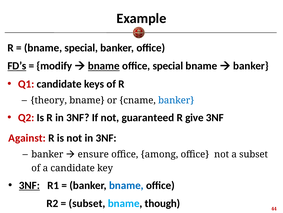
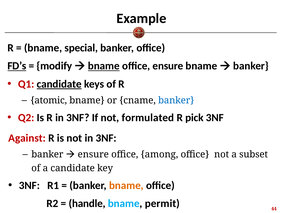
office special: special -> ensure (168, 66)
candidate underline: none -> present (59, 84)
theory: theory -> atomic (49, 100)
guaranteed: guaranteed -> formulated (148, 117)
give: give -> pick (194, 117)
3NF underline: present -> none (29, 185)
bname colour: blue -> orange (126, 185)
subset: subset -> handle (87, 203)
though: though -> permit (162, 203)
